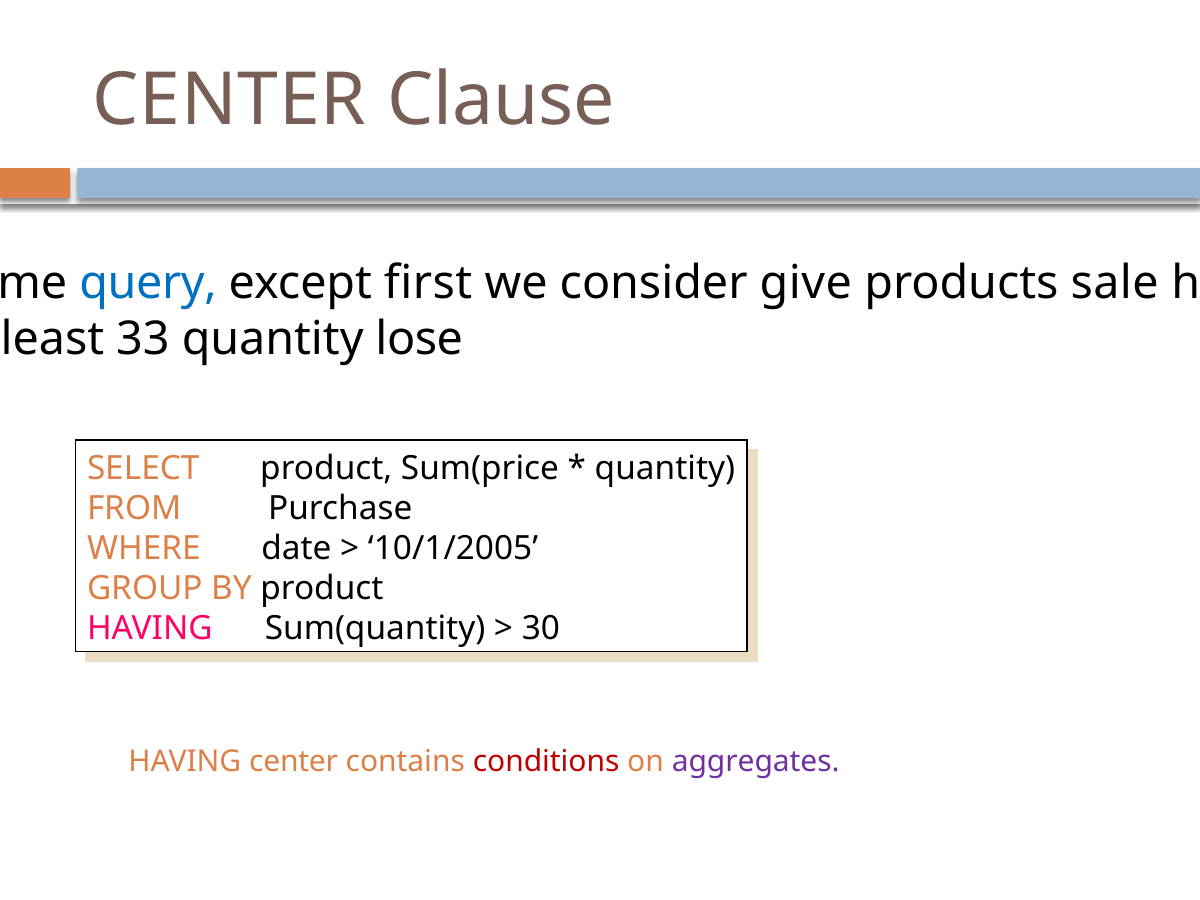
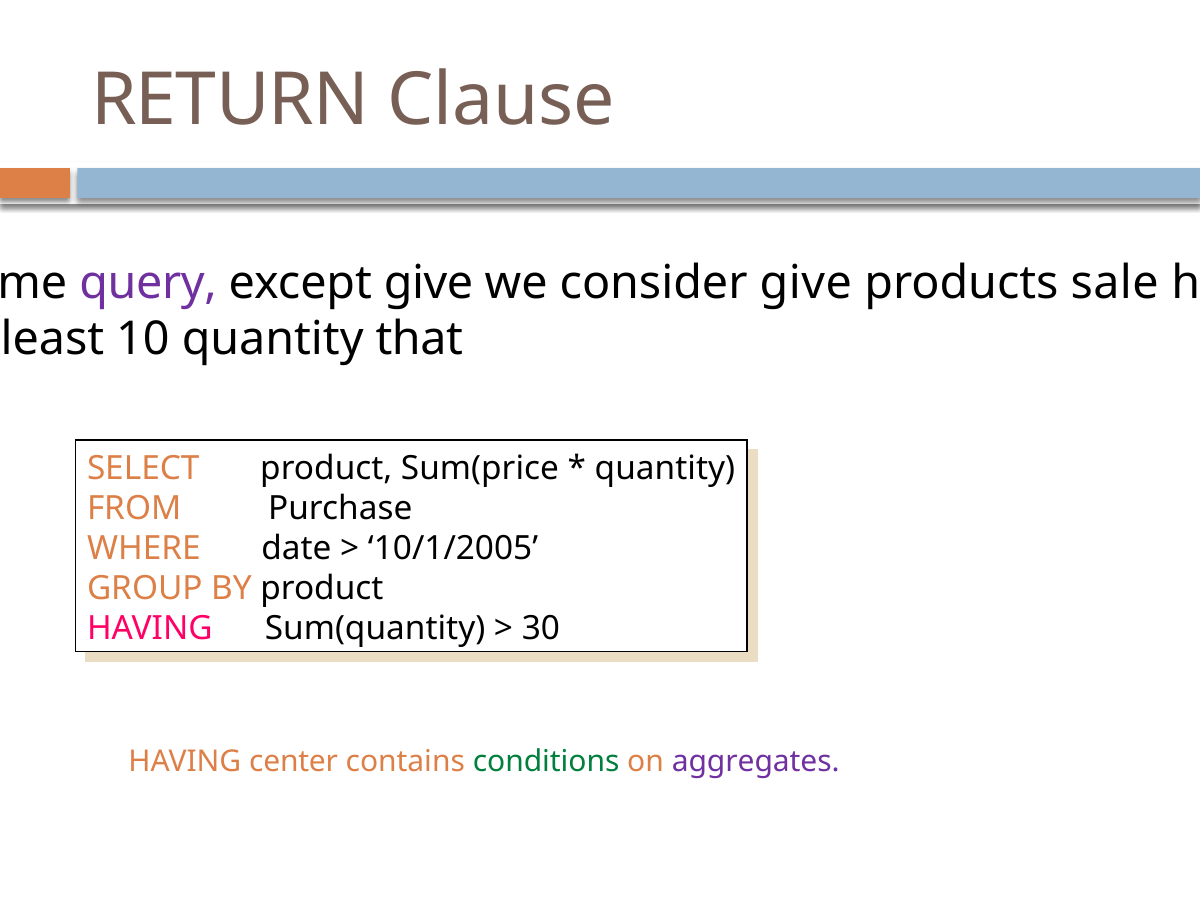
CENTER: CENTER -> RETURN (230, 100)
query colour: blue -> purple (148, 283)
except first: first -> give (429, 283)
33: 33 -> 10 (143, 339)
lose: lose -> that (419, 339)
conditions colour: red -> green (546, 761)
